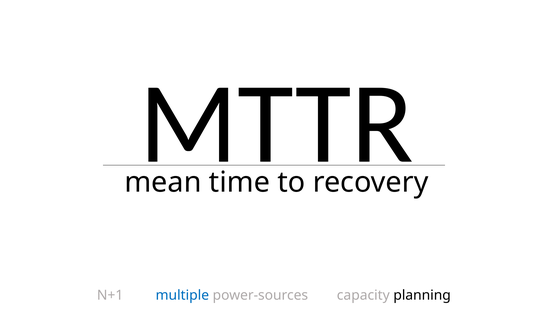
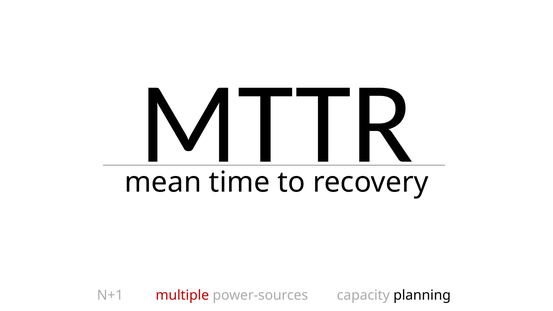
multiple colour: blue -> red (182, 295)
